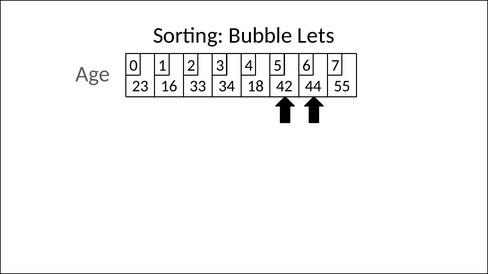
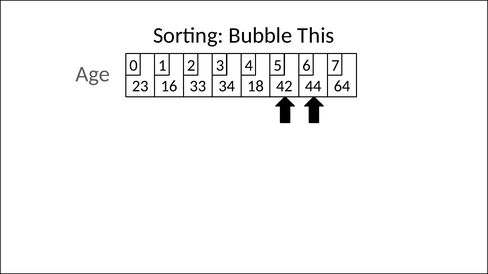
Lets: Lets -> This (316, 35)
55: 55 -> 64 (342, 86)
